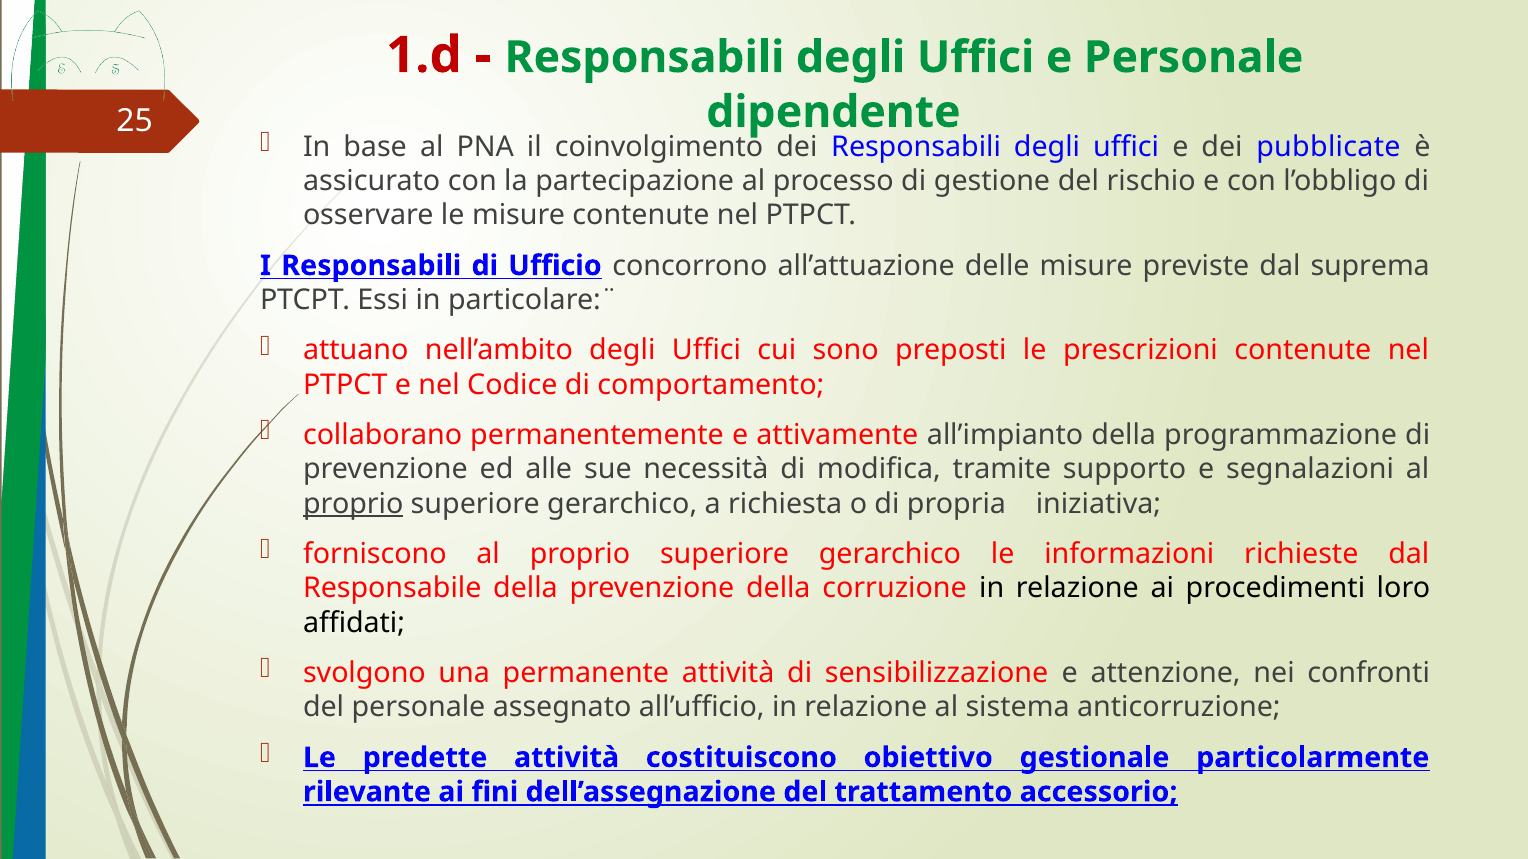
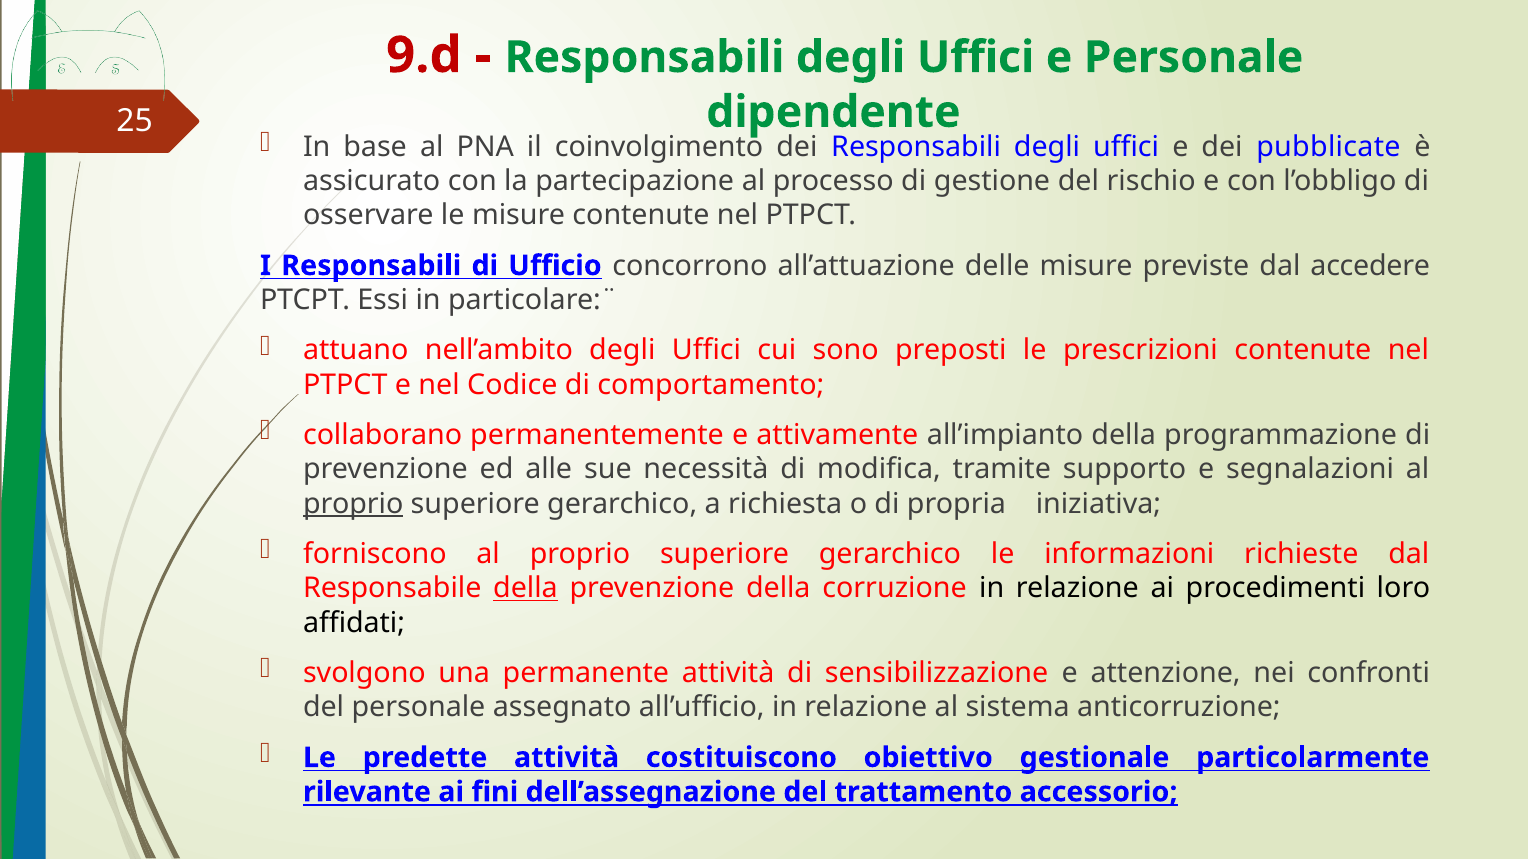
1.d: 1.d -> 9.d (424, 55)
suprema: suprema -> accedere (1370, 266)
della underline: none -> present (525, 589)
